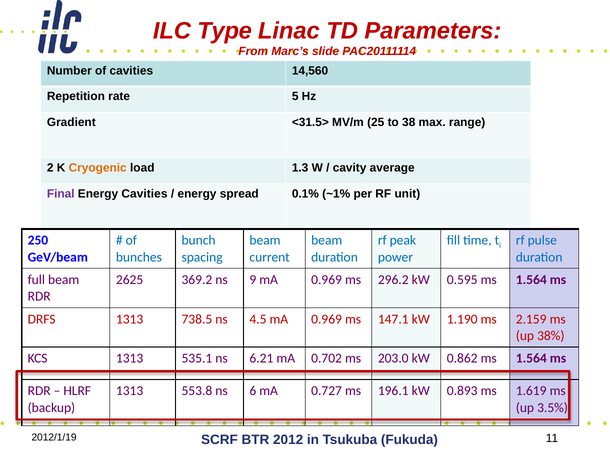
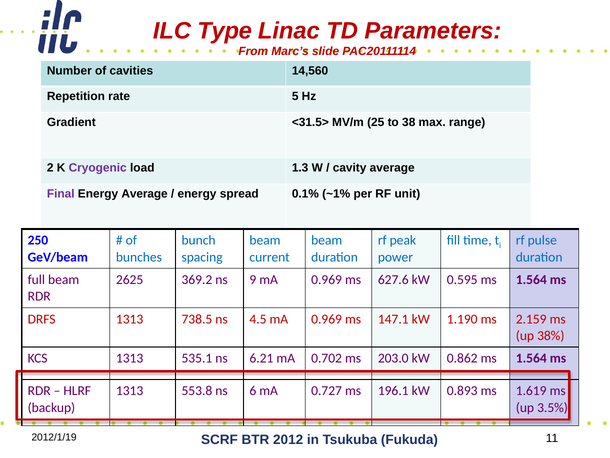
Cryogenic colour: orange -> purple (98, 168)
Energy Cavities: Cavities -> Average (145, 193)
296.2: 296.2 -> 627.6 (393, 280)
